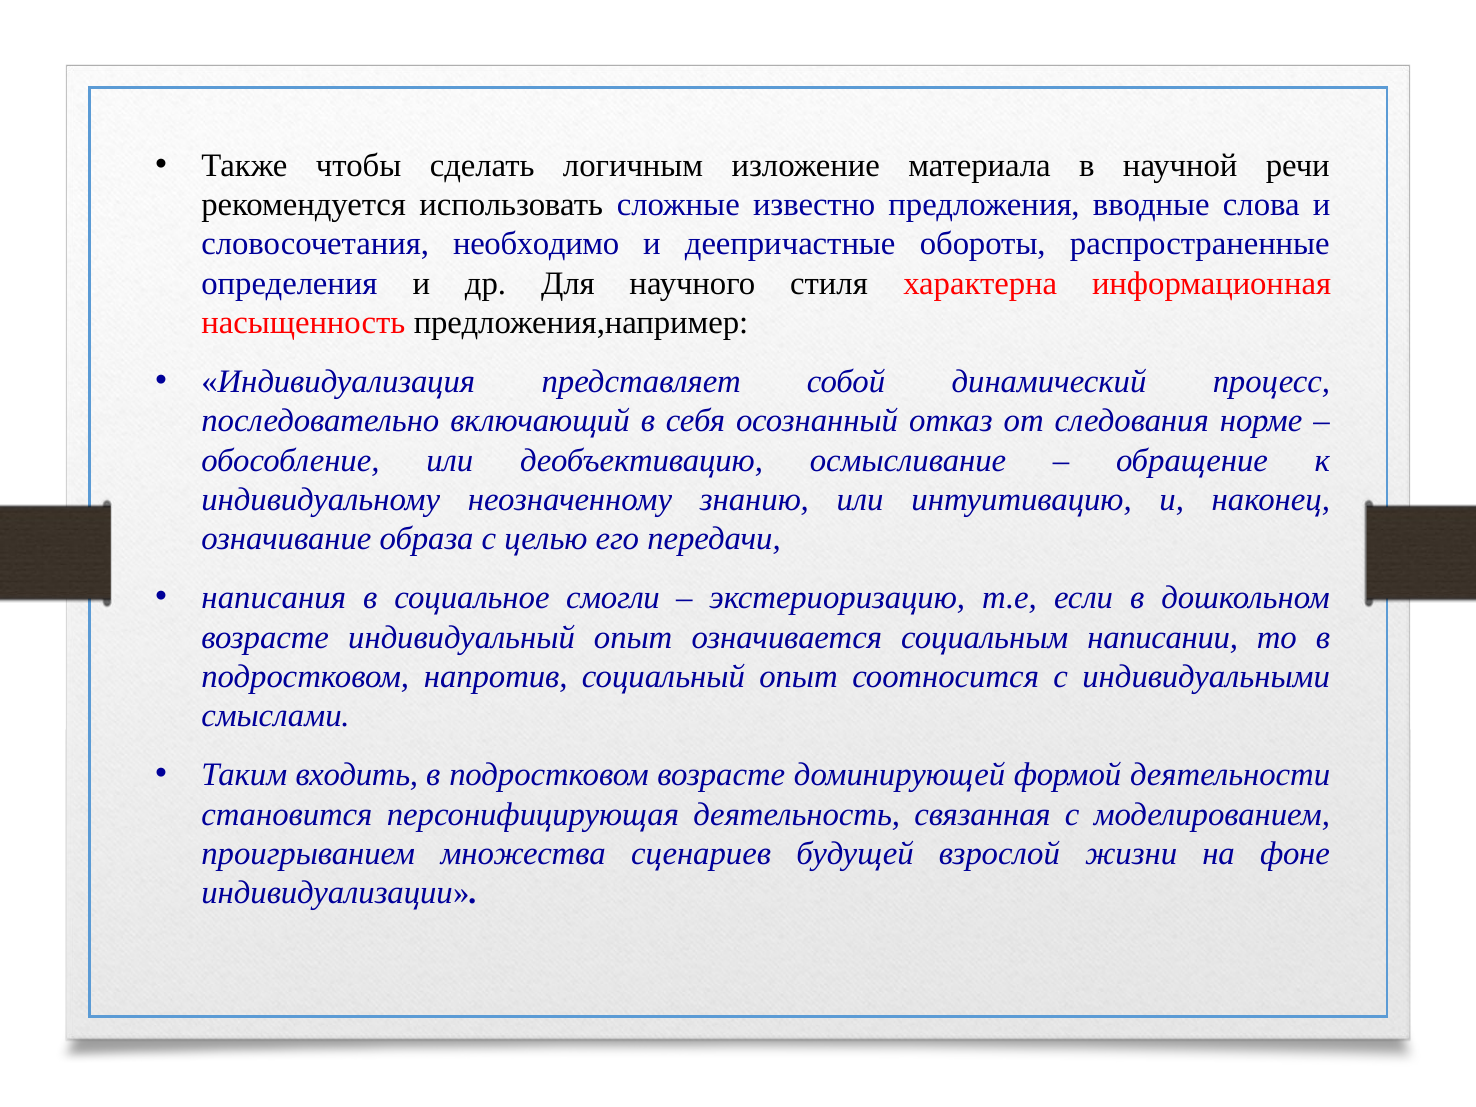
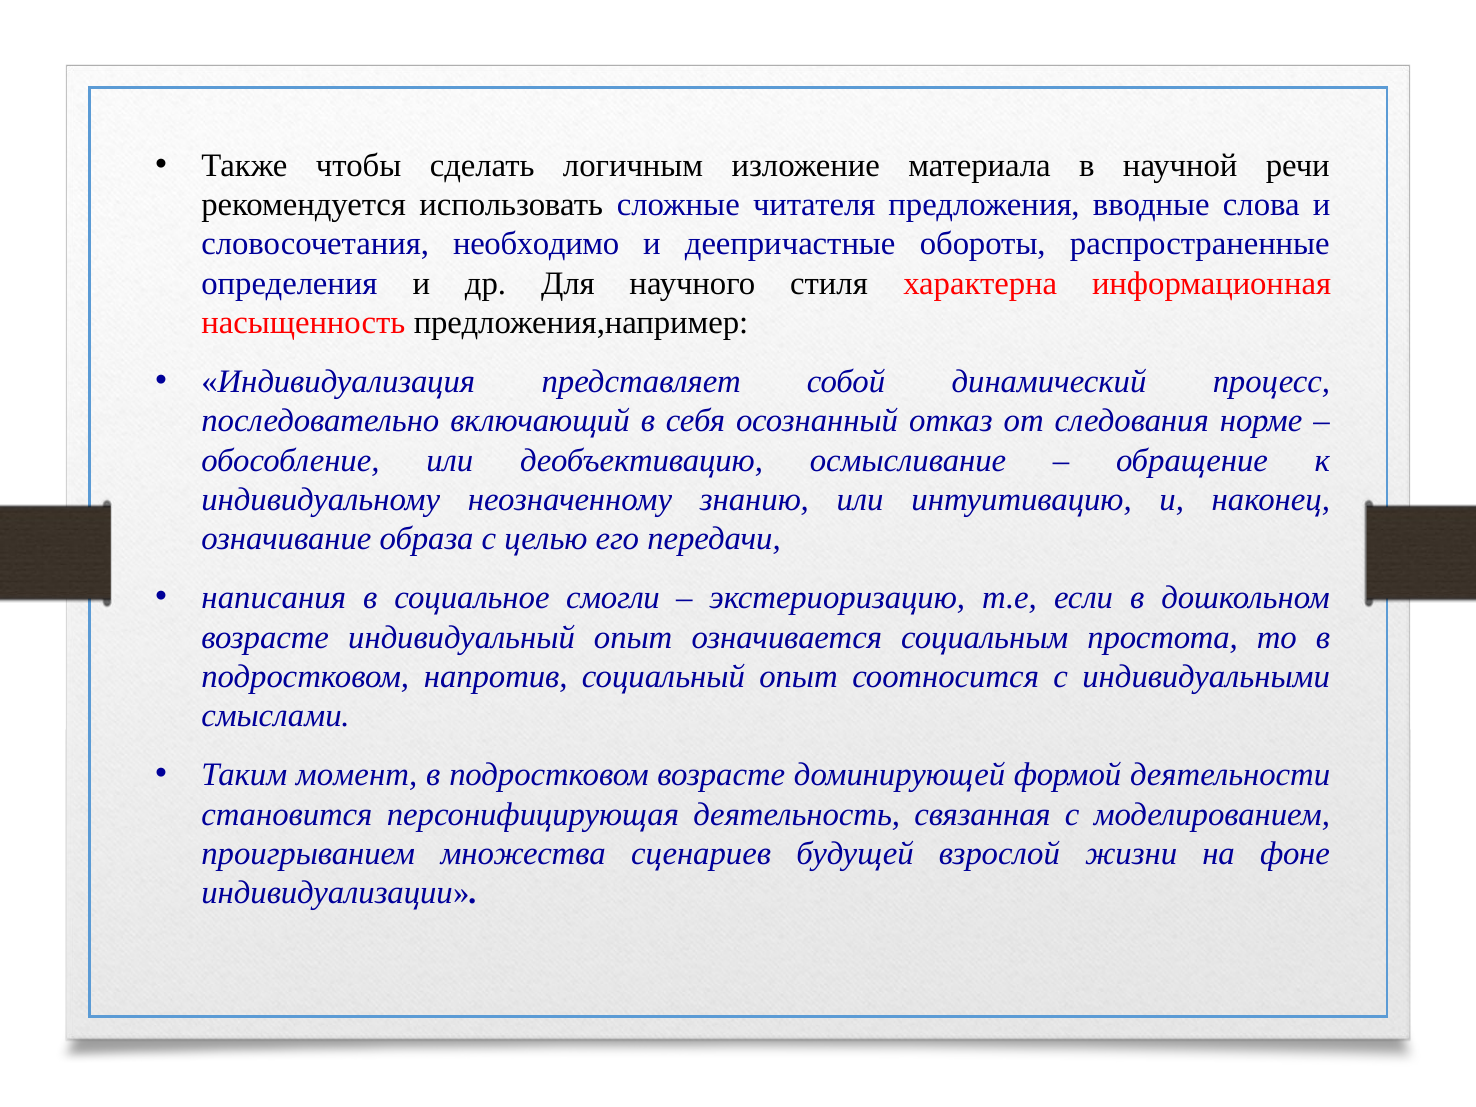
известно: известно -> читателя (814, 205)
написании: написании -> простота (1163, 637)
входить: входить -> момент (357, 775)
